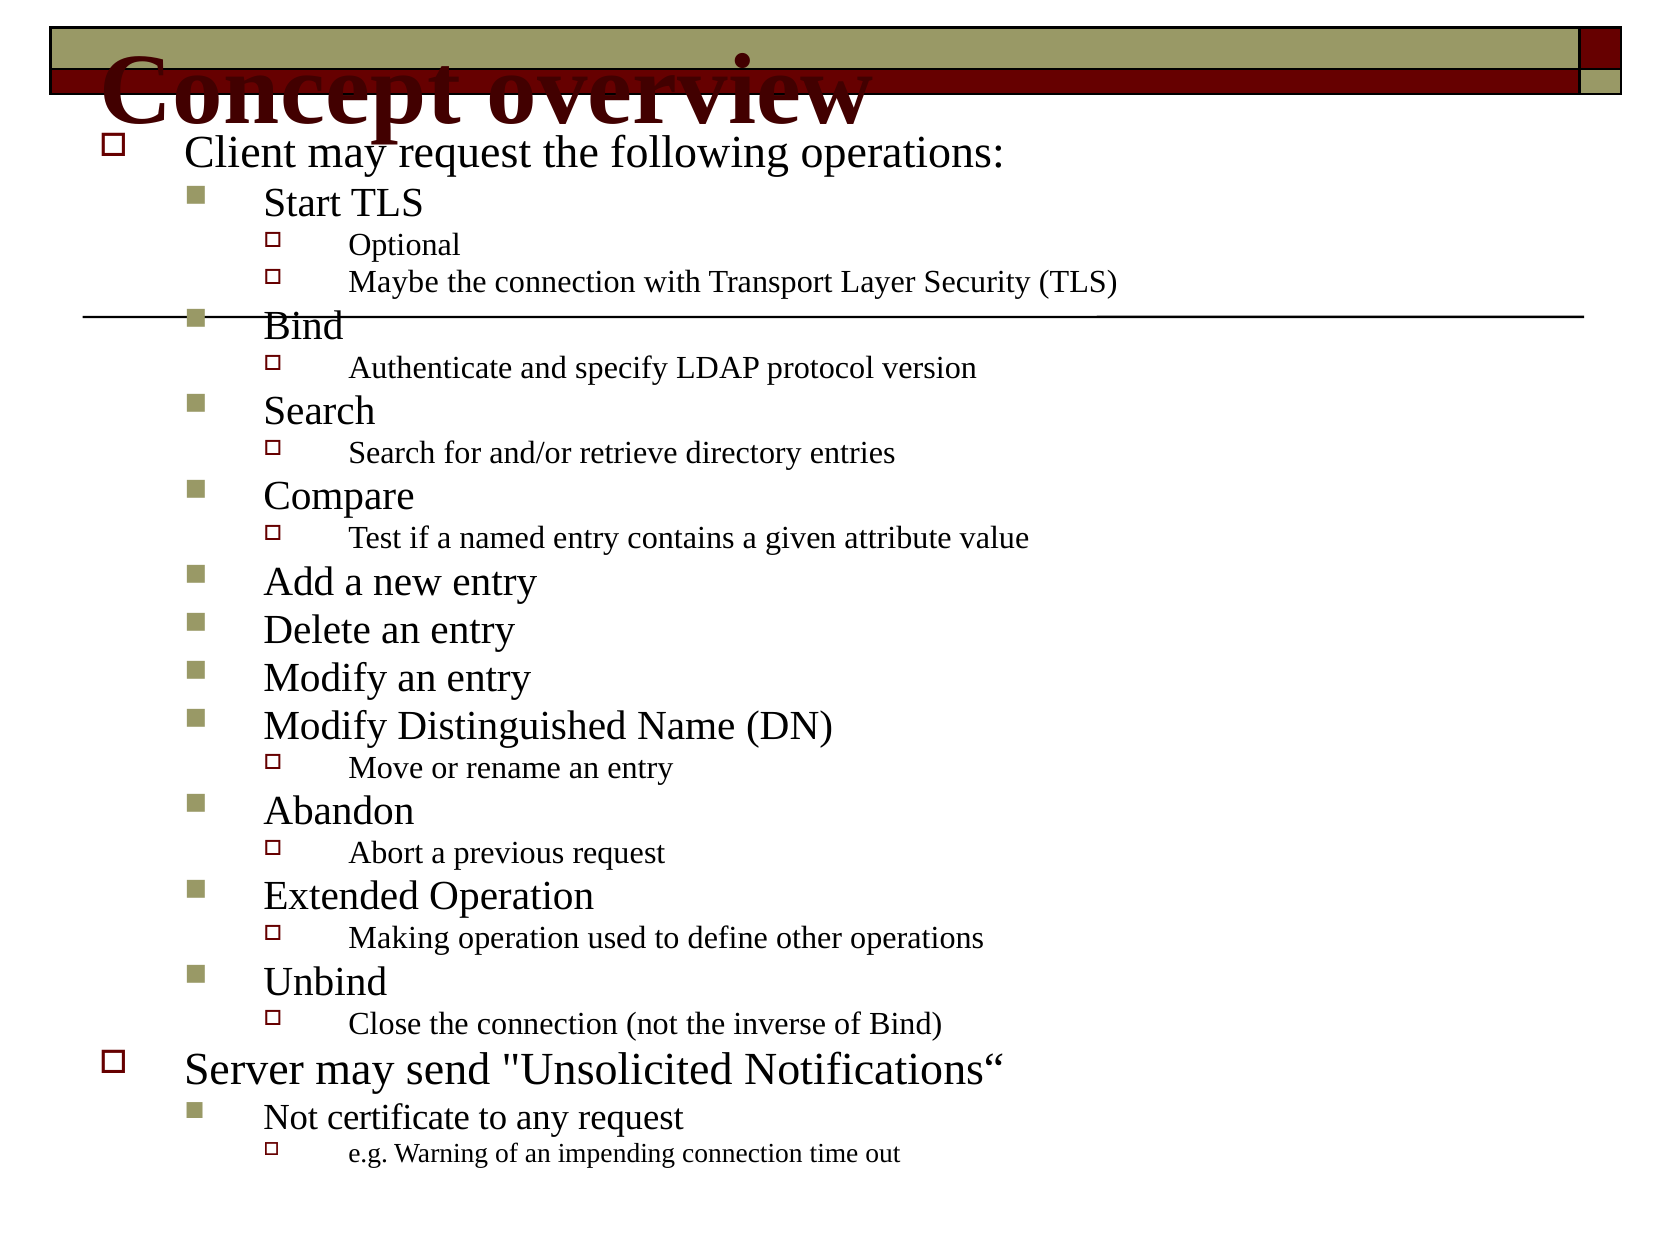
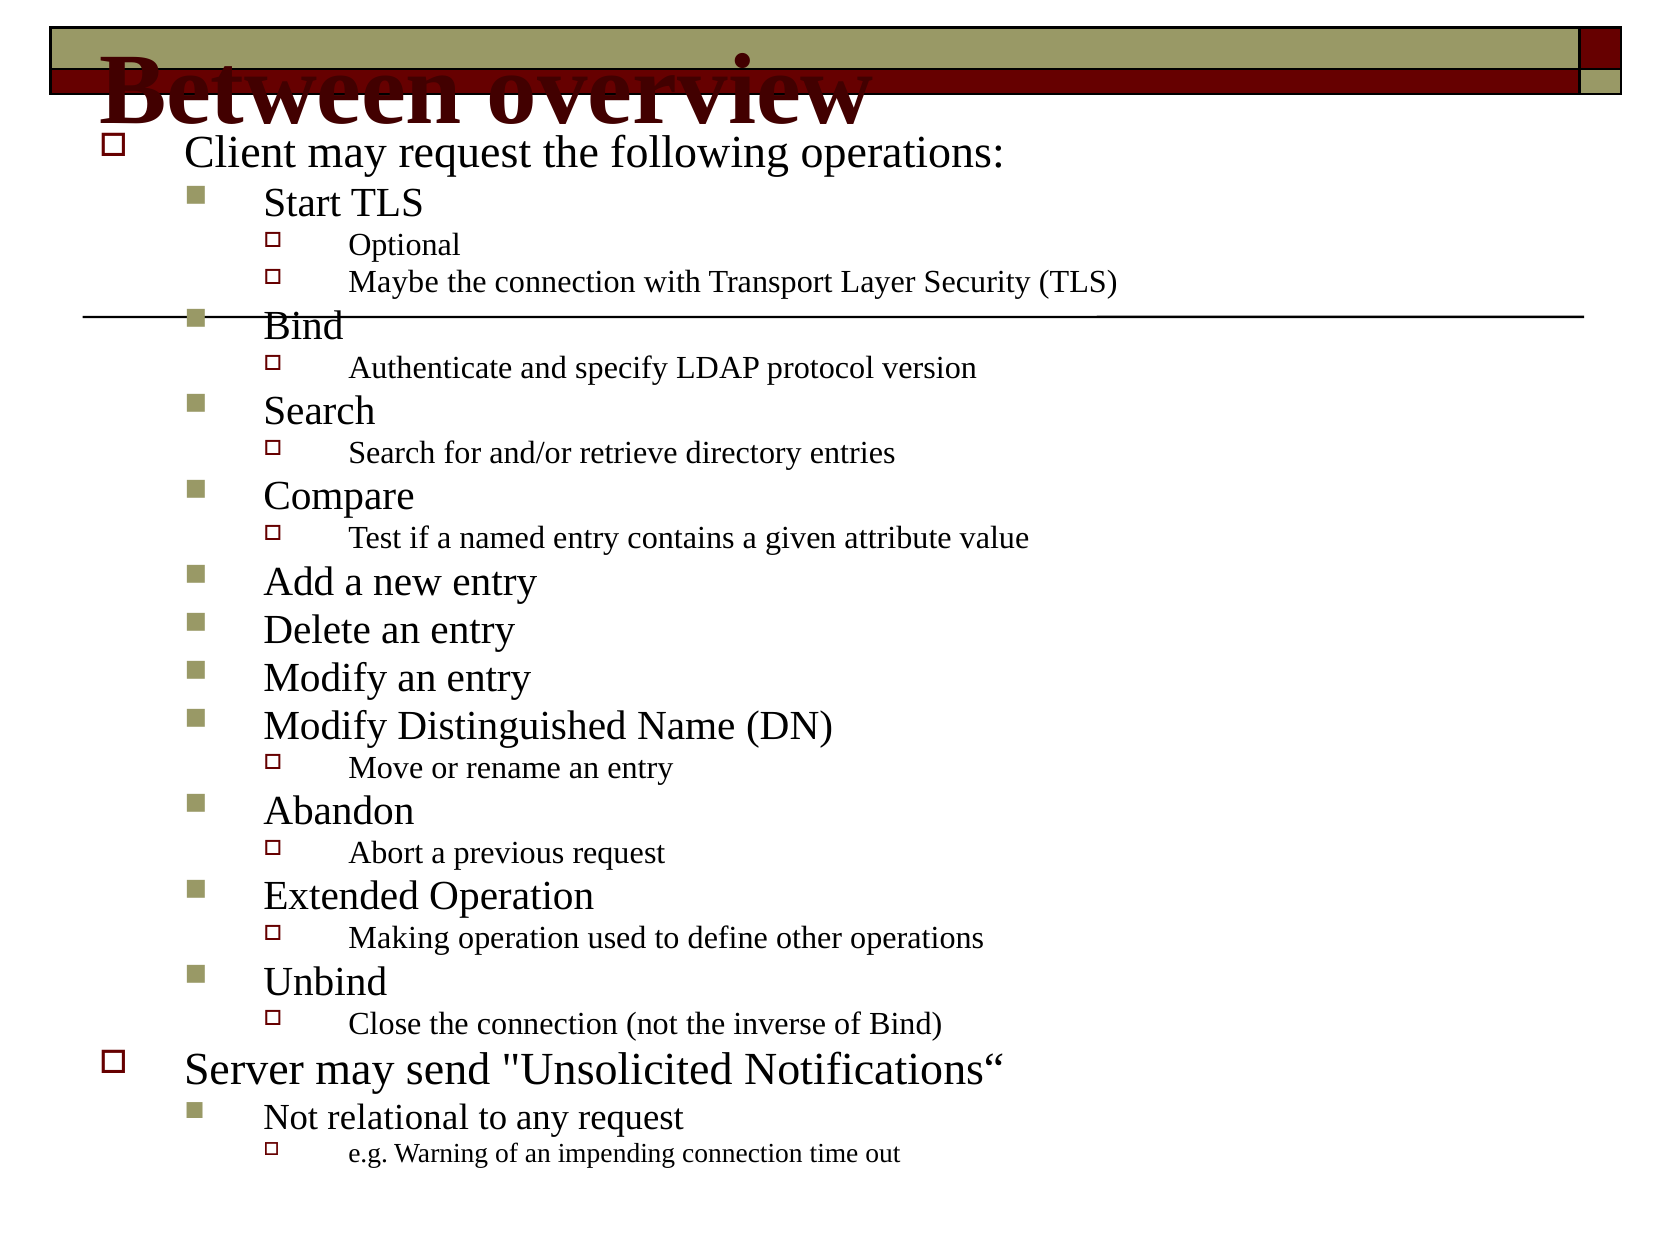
Concept: Concept -> Between (281, 90)
certificate: certificate -> relational (398, 1117)
